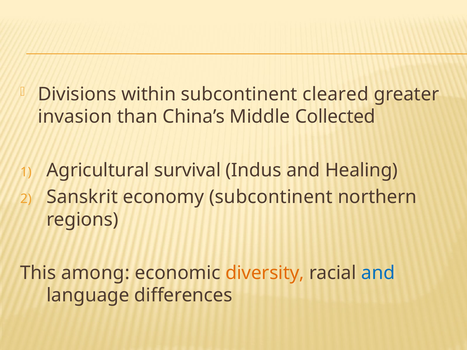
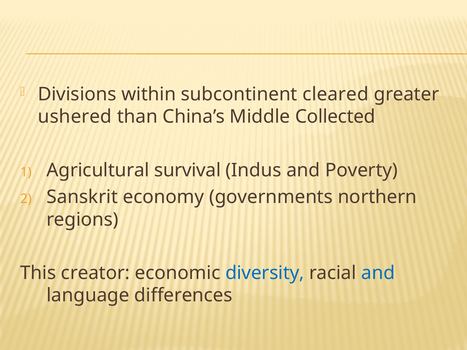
invasion: invasion -> ushered (75, 117)
Healing: Healing -> Poverty (361, 170)
economy subcontinent: subcontinent -> governments (271, 197)
among: among -> creator (95, 273)
diversity colour: orange -> blue (265, 273)
